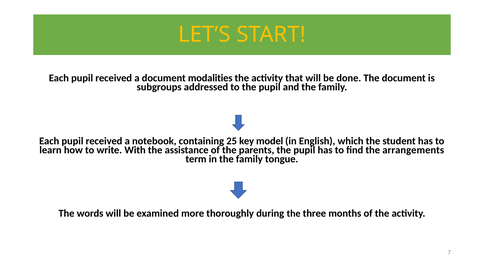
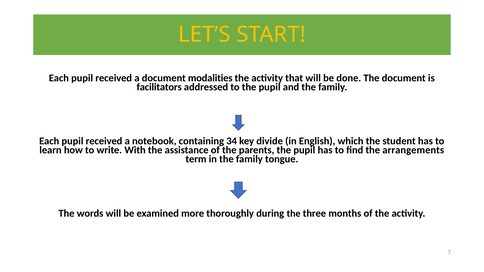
subgroups: subgroups -> facilitators (159, 87)
25: 25 -> 34 (232, 141)
model: model -> divide (270, 141)
